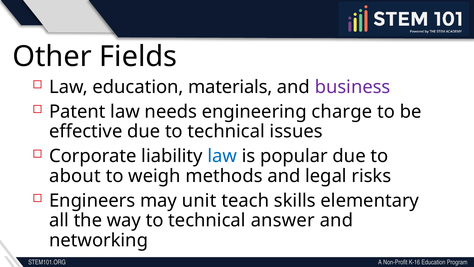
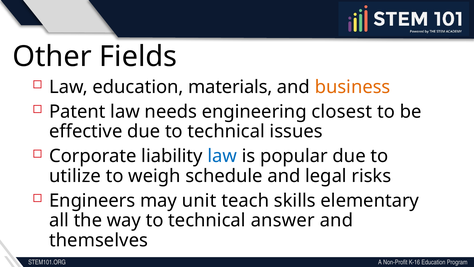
business colour: purple -> orange (353, 87)
charge: charge -> closest (342, 111)
about: about -> utilize (75, 176)
methods: methods -> schedule (224, 176)
networking: networking -> themselves (99, 240)
